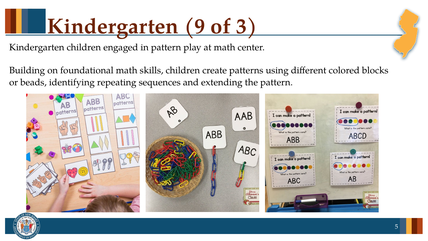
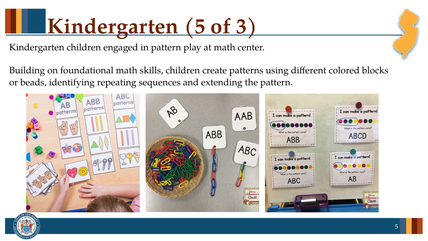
Kindergarten 9: 9 -> 5 (195, 26)
